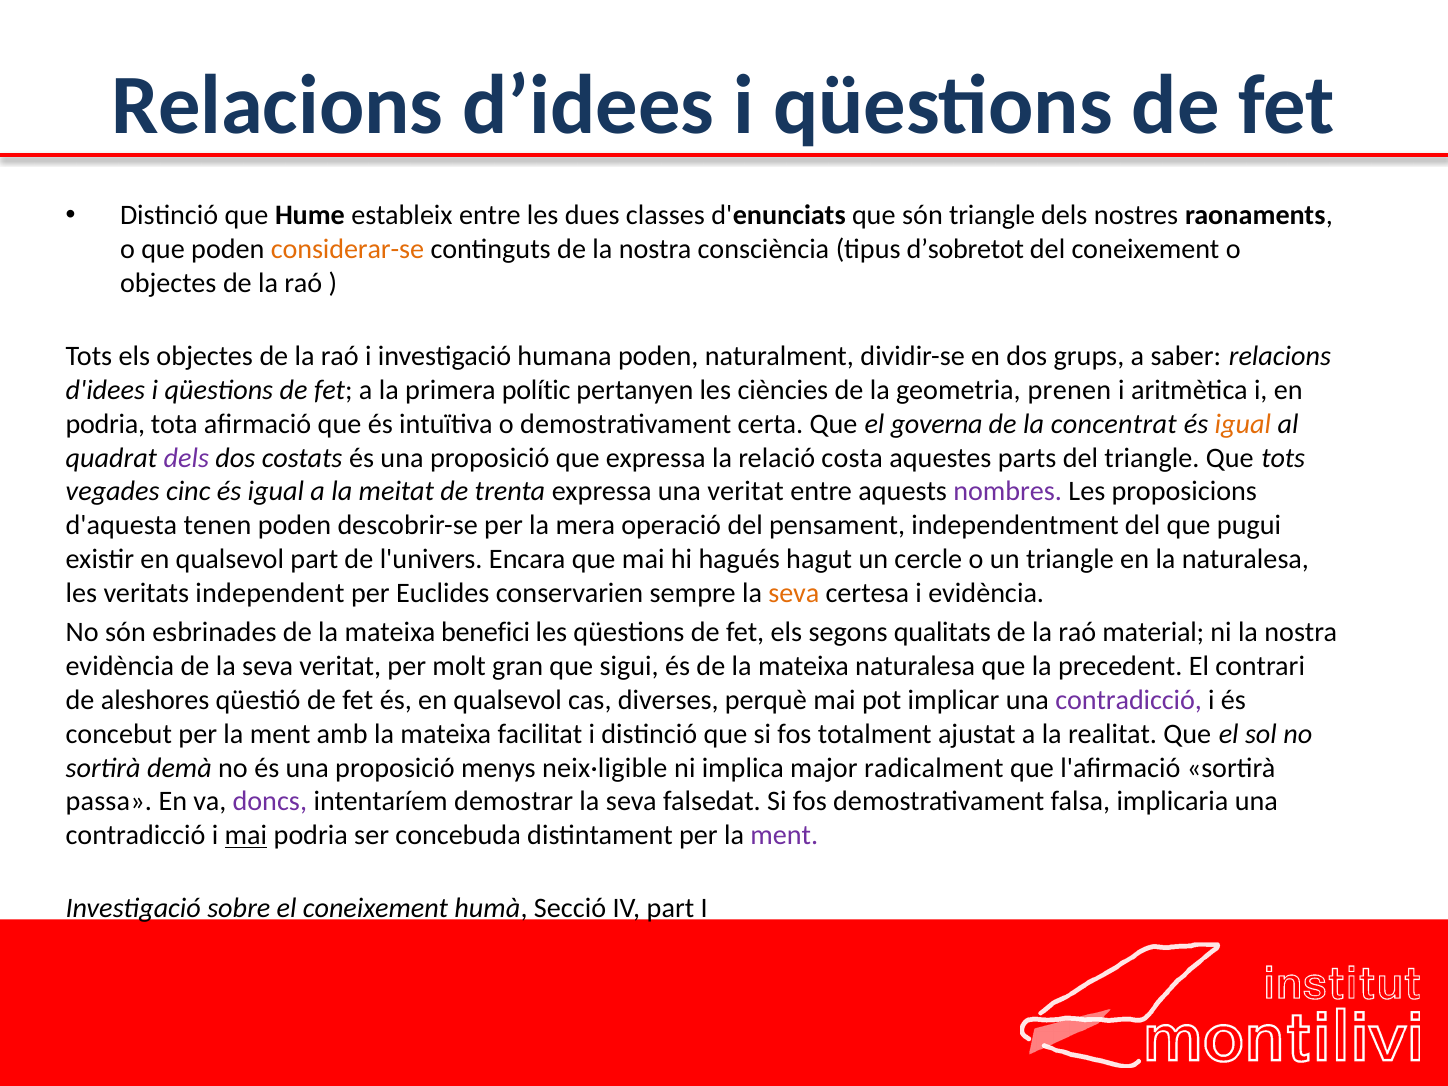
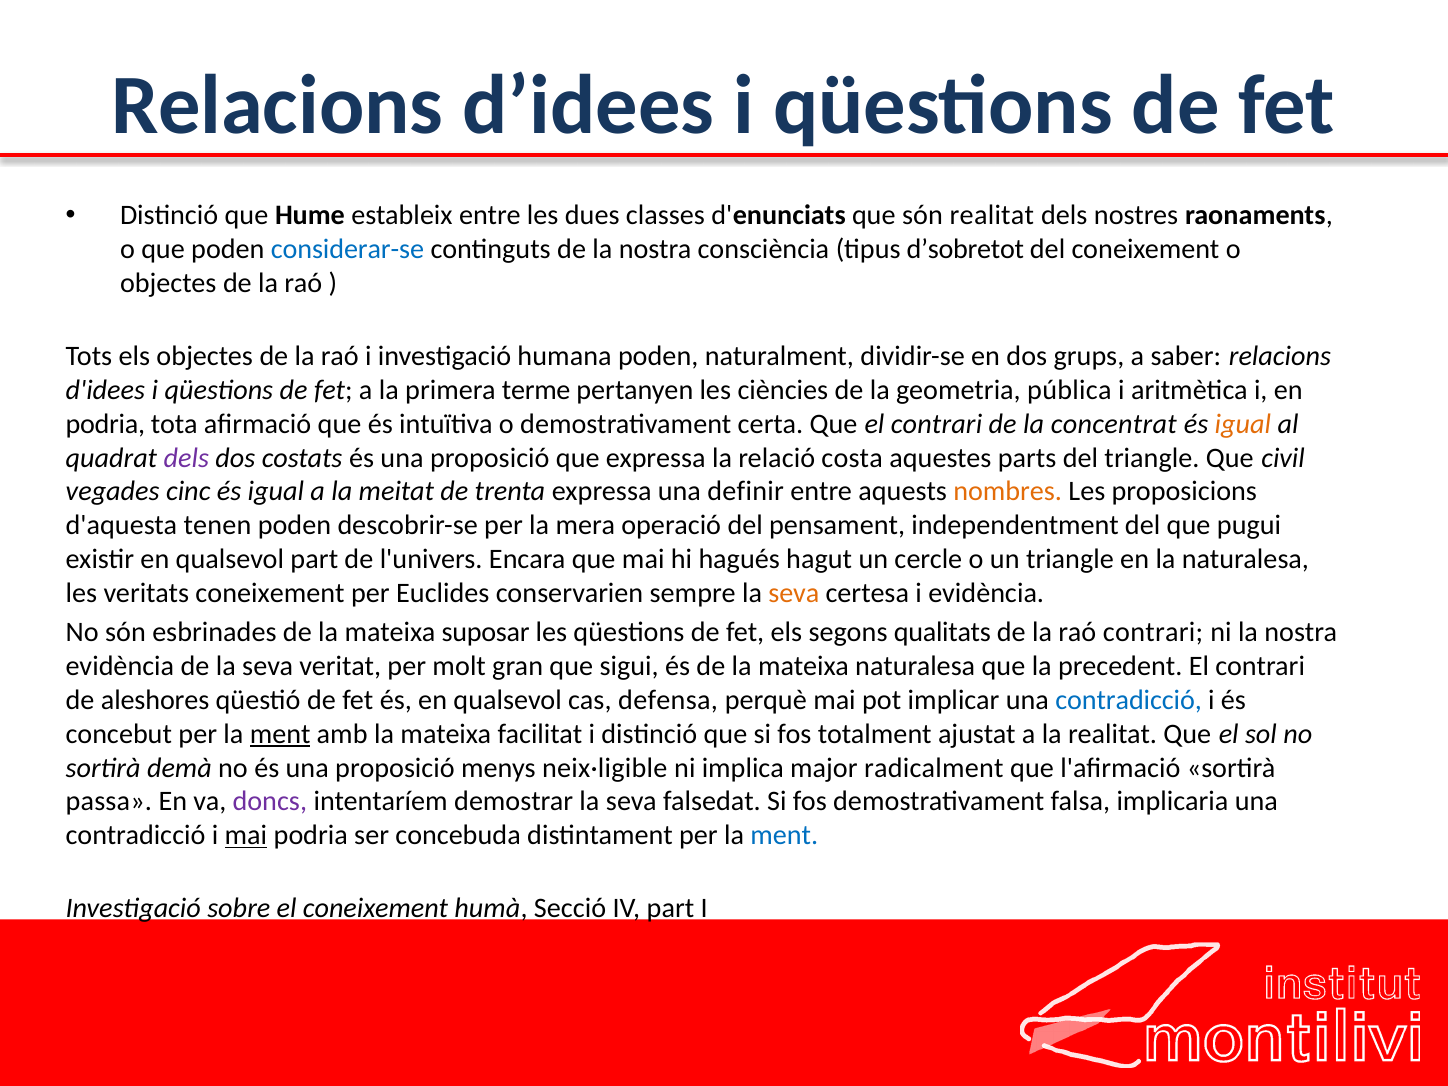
són triangle: triangle -> realitat (992, 216)
considerar-se colour: orange -> blue (348, 249)
polític: polític -> terme (536, 390)
prenen: prenen -> pública (1069, 390)
Que el governa: governa -> contrari (937, 424)
Que tots: tots -> civil (1283, 458)
una veritat: veritat -> definir (746, 492)
nombres colour: purple -> orange (1008, 492)
veritats independent: independent -> coneixement (270, 593)
benefici: benefici -> suposar (486, 633)
raó material: material -> contrari (1153, 633)
diverses: diverses -> defensa (668, 700)
contradicció colour: purple -> blue (1129, 700)
ment underline: none -> present (280, 734)
ment colour: purple -> blue (784, 835)
